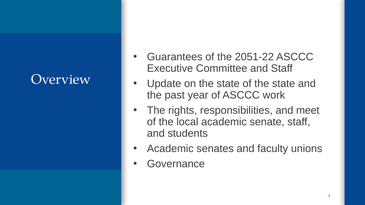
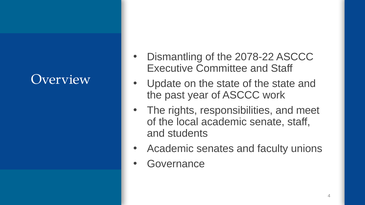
Guarantees: Guarantees -> Dismantling (175, 57)
2051-22: 2051-22 -> 2078-22 (254, 57)
